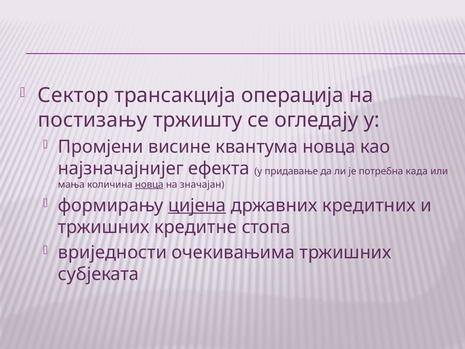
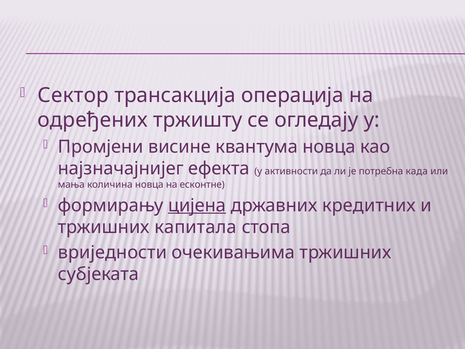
постизању: постизању -> одређених (93, 120)
придавање: придавање -> активности (291, 171)
новца underline: present -> none (149, 184)
значајан: значајан -> есконтне (202, 184)
кредитне: кредитне -> капитала (195, 227)
